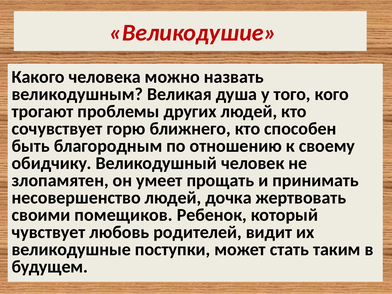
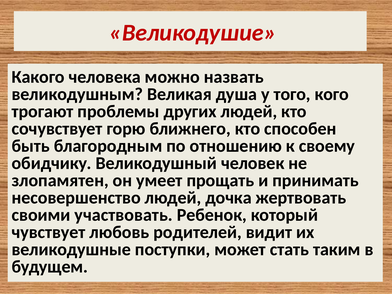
помещиков: помещиков -> участвовать (124, 215)
